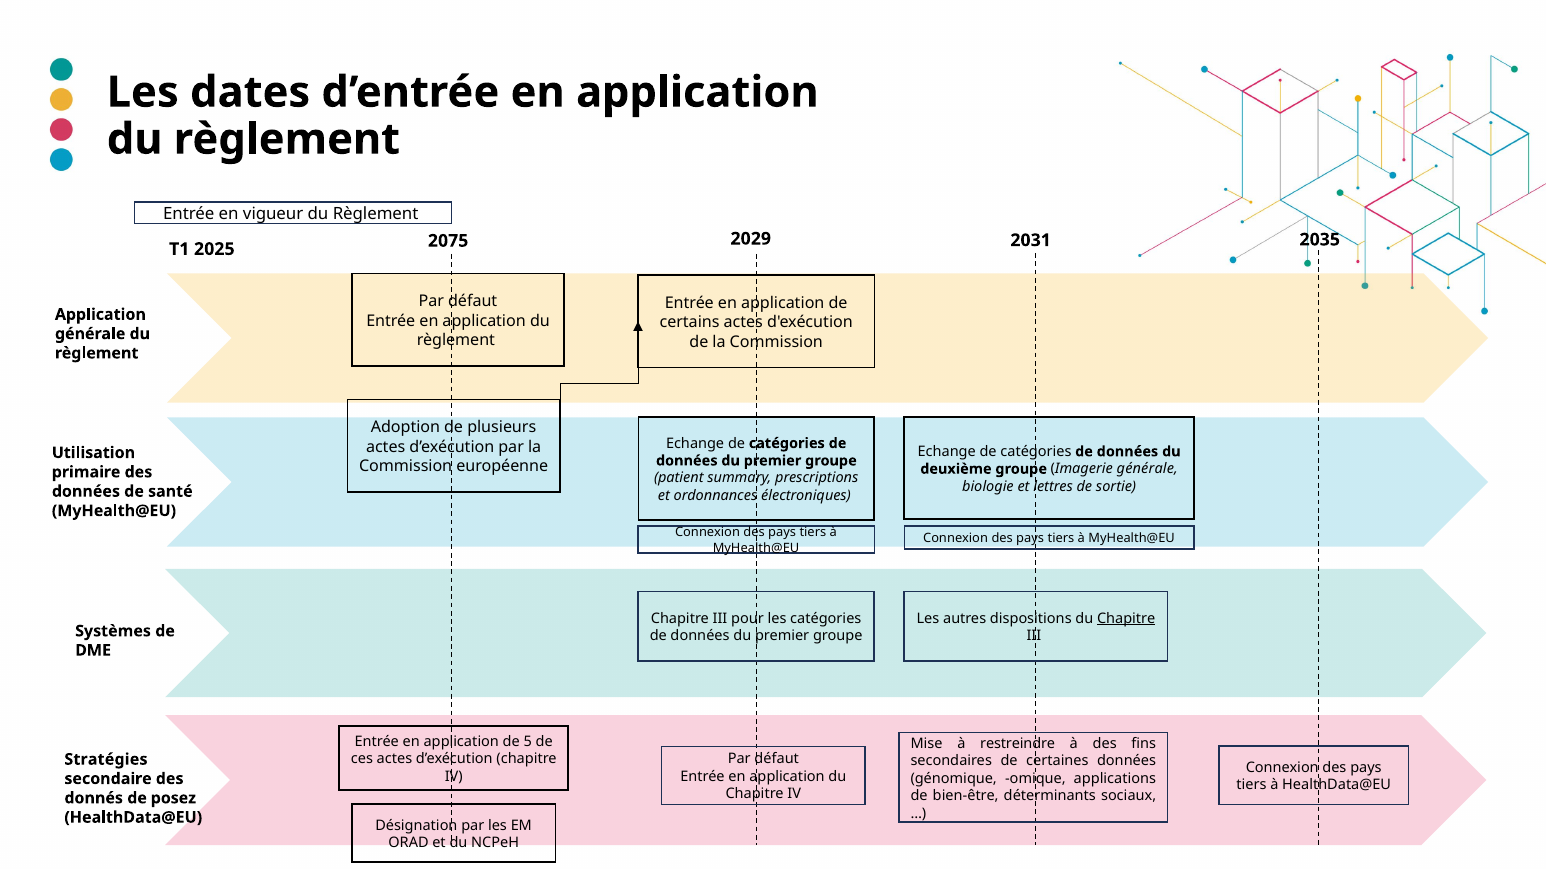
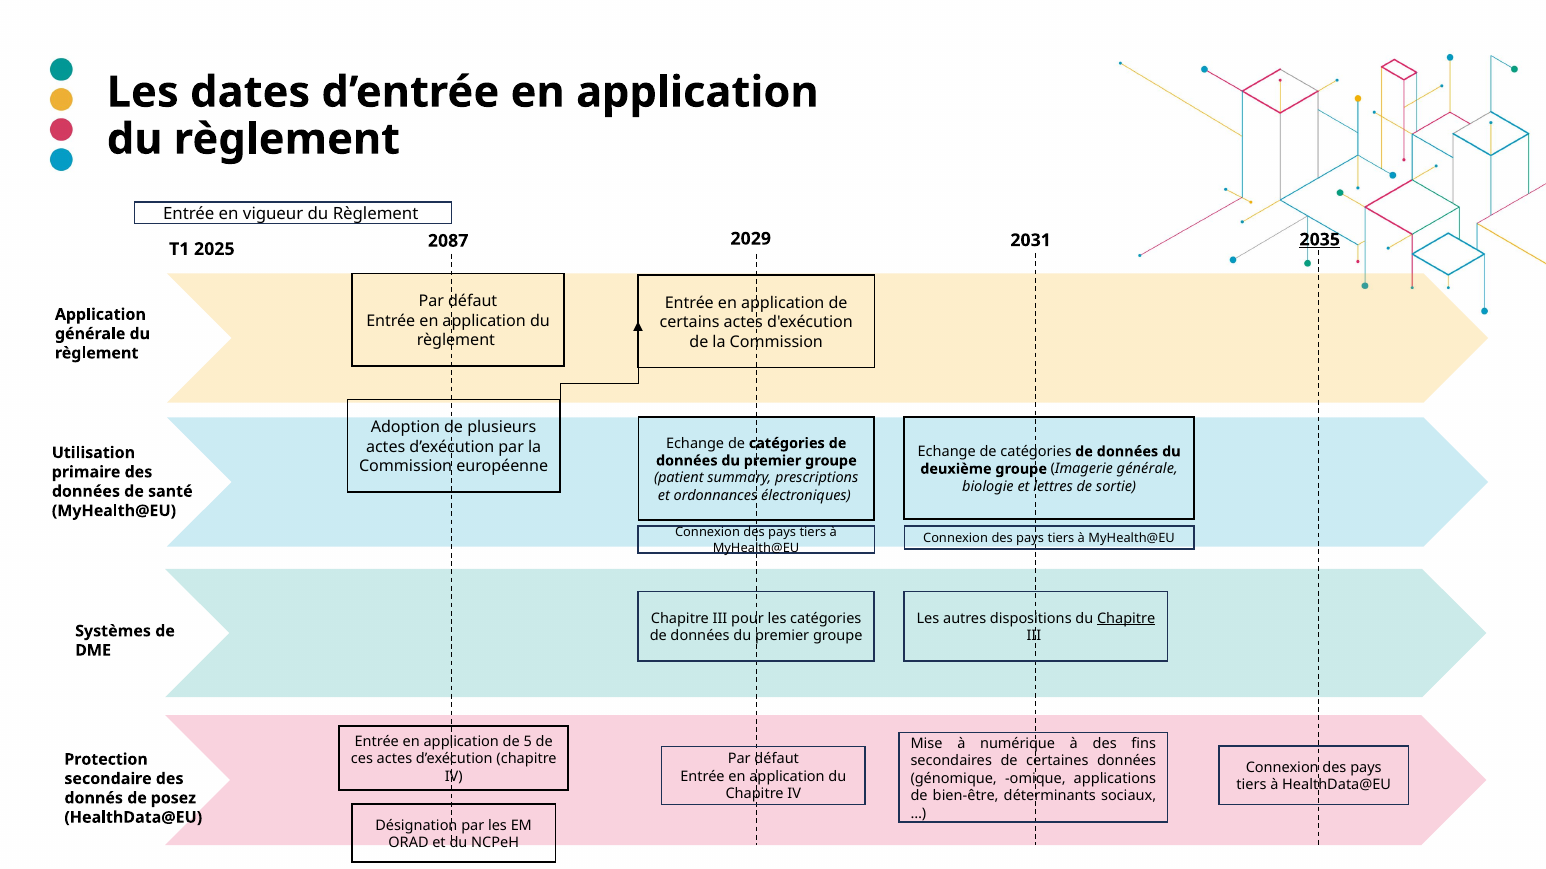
2075: 2075 -> 2087 (448, 241)
2035 underline: none -> present (1320, 240)
restreindre: restreindre -> numérique (1018, 744)
Stratégies: Stratégies -> Protection (106, 760)
